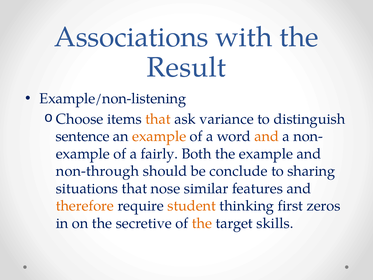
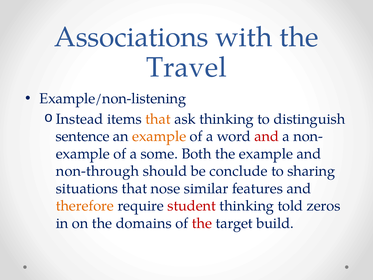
Result: Result -> Travel (186, 67)
Choose: Choose -> Instead (80, 119)
ask variance: variance -> thinking (227, 119)
and colour: orange -> red (267, 136)
fairly: fairly -> some (159, 154)
student colour: orange -> red (192, 206)
first: first -> told (290, 206)
secretive: secretive -> domains (144, 223)
the colour: orange -> red (202, 223)
skills: skills -> build (275, 223)
